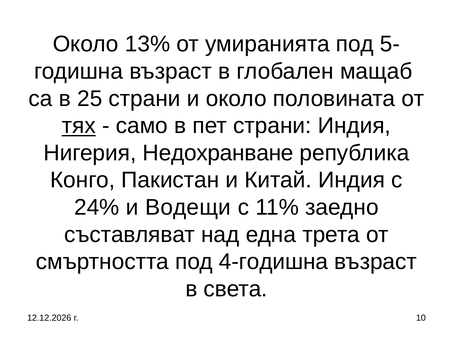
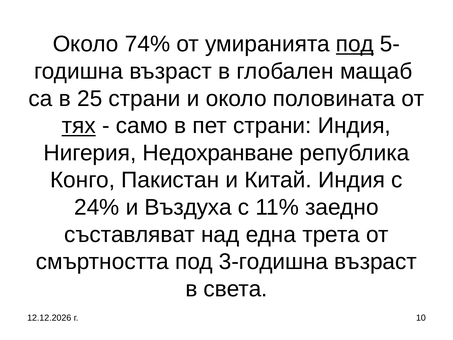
13%: 13% -> 74% (147, 44)
под underline: none -> present (355, 44)
Водещи: Водещи -> Въздуха (188, 207)
4-годишна: 4-годишна -> 3-годишна (273, 262)
